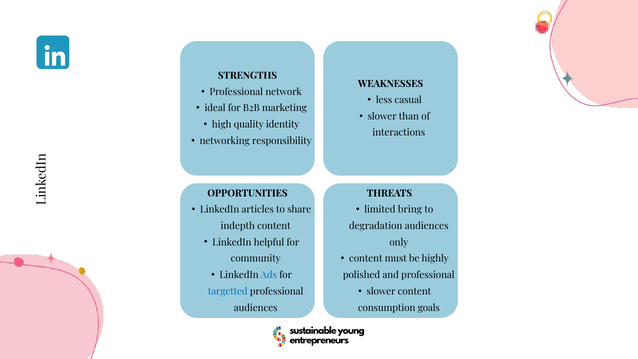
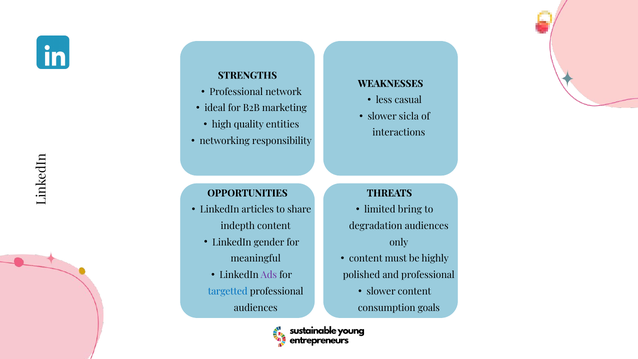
than: than -> sicla (409, 116)
identity: identity -> entities (283, 125)
helpful: helpful -> gender (269, 242)
community: community -> meaningful (256, 259)
Ads colour: blue -> purple (269, 275)
